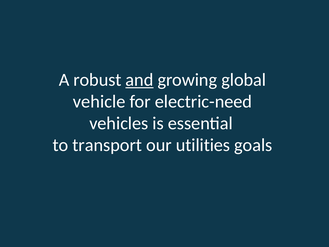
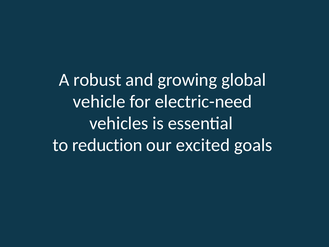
and underline: present -> none (139, 80)
transport: transport -> reduction (107, 145)
utilities: utilities -> excited (203, 145)
